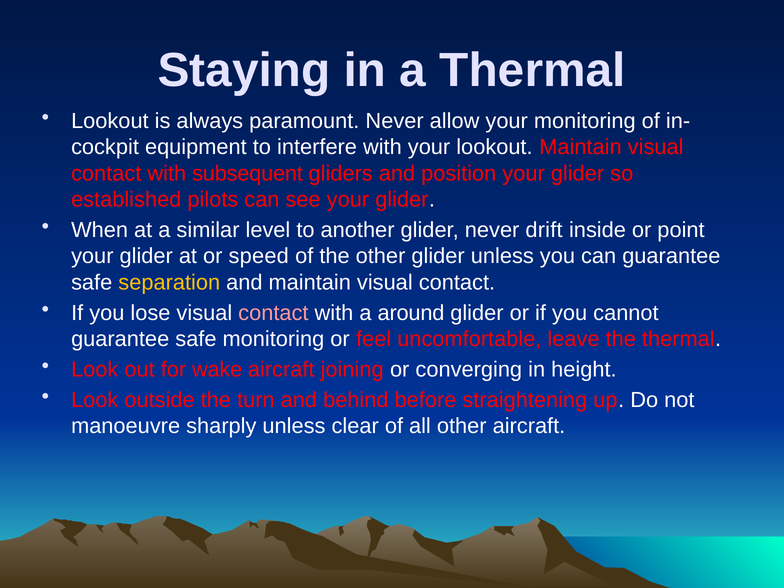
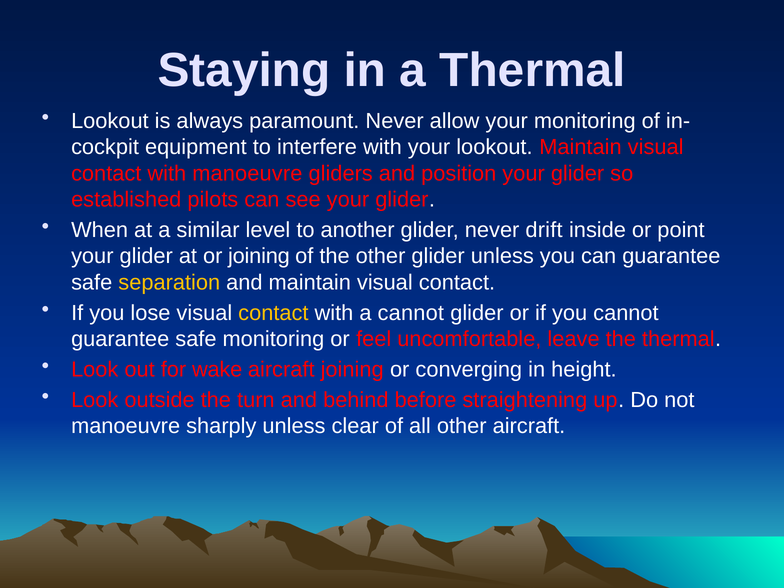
with subsequent: subsequent -> manoeuvre (247, 173)
or speed: speed -> joining (259, 256)
contact colour: pink -> yellow (273, 313)
a around: around -> cannot (411, 313)
